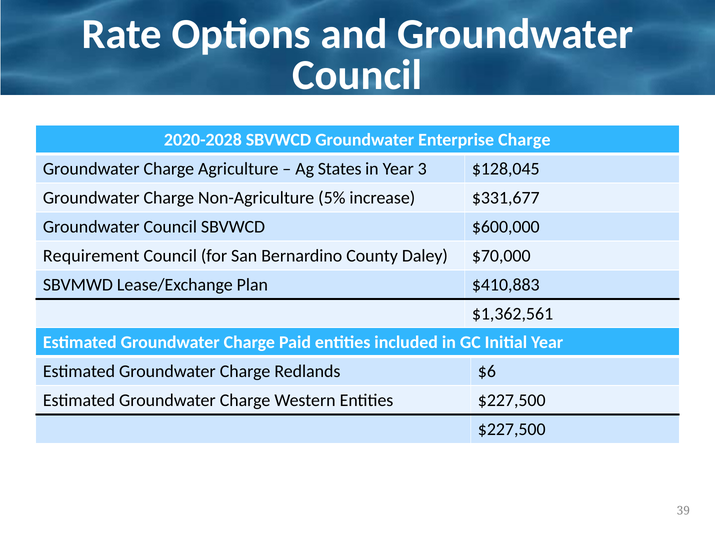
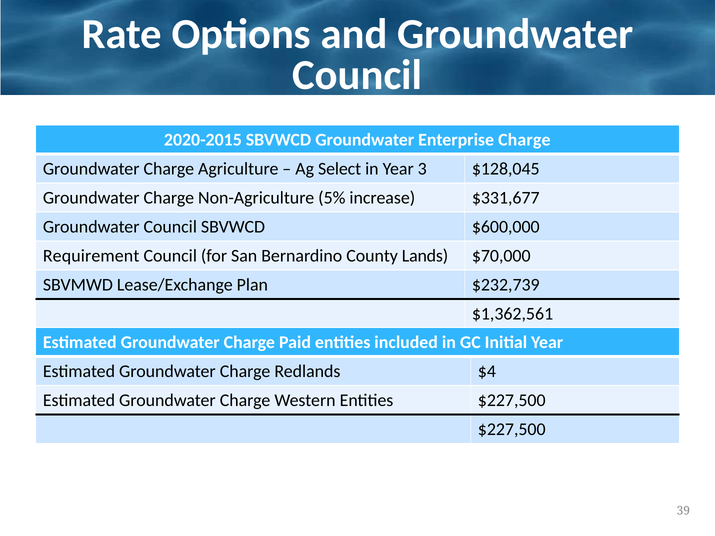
2020-2028: 2020-2028 -> 2020-2015 (203, 140)
States: States -> Select (340, 169)
Daley: Daley -> Lands (425, 256)
$410,883: $410,883 -> $232,739 (506, 285)
$6: $6 -> $4 (487, 371)
